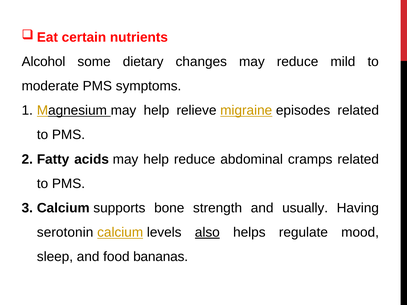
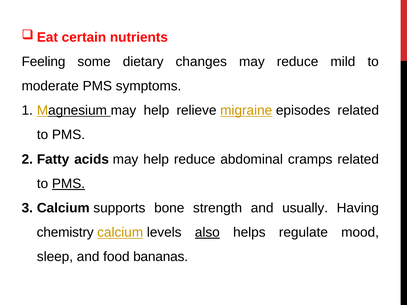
Alcohol: Alcohol -> Feeling (44, 62)
PMS underline: none -> present (69, 184)
serotonin: serotonin -> chemistry (65, 233)
